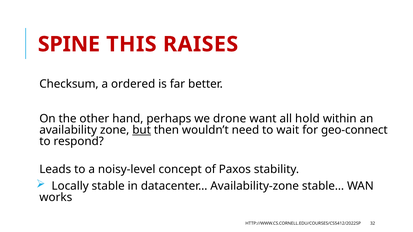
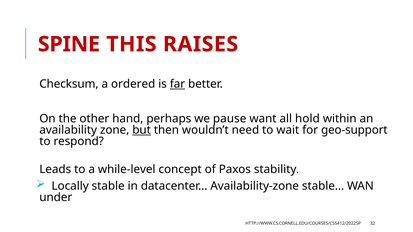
far underline: none -> present (177, 84)
drone: drone -> pause (230, 119)
geo-connect: geo-connect -> geo-support (354, 130)
noisy-level: noisy-level -> while-level (127, 169)
works: works -> under (56, 197)
